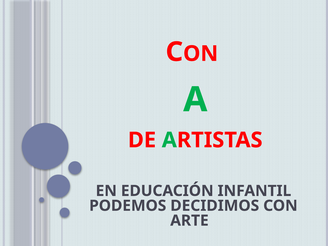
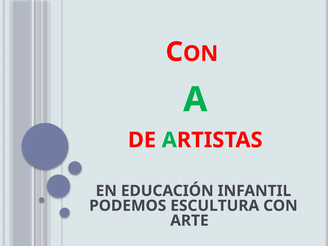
DECIDIMOS: DECIDIMOS -> ESCULTURA (215, 206)
